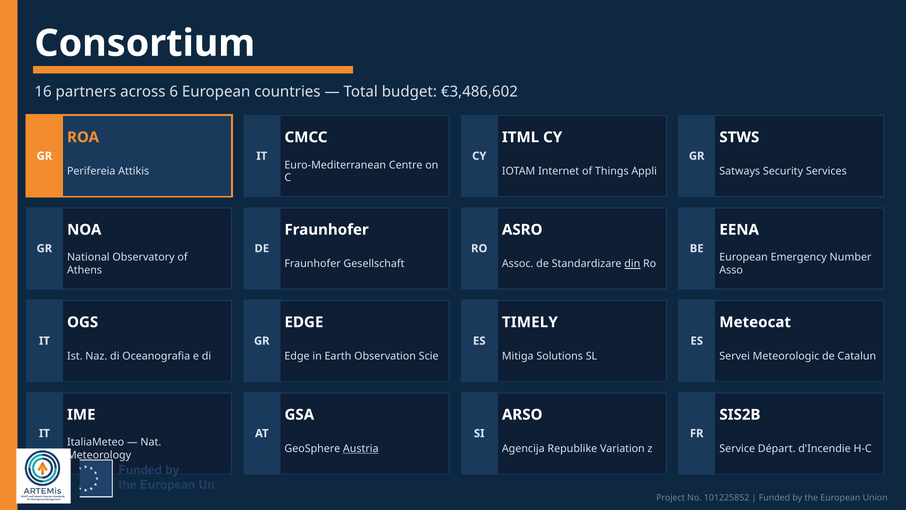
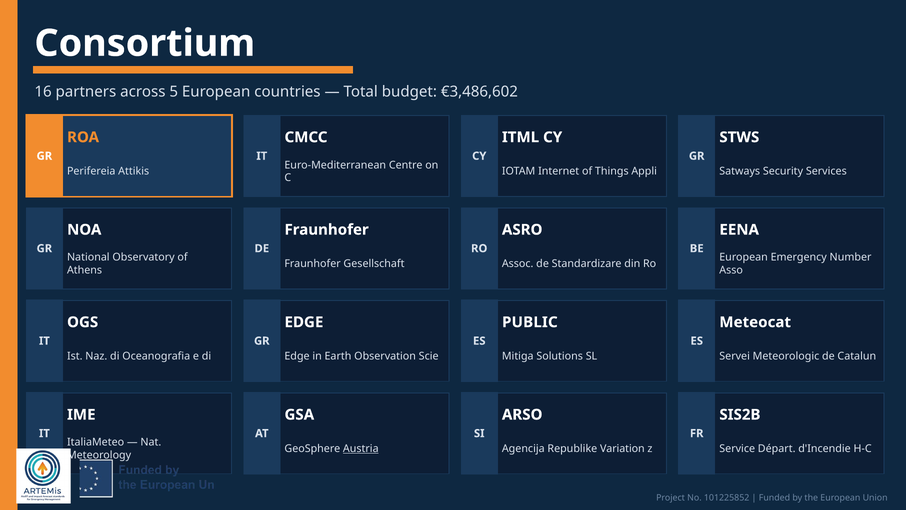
6: 6 -> 5 (174, 92)
din underline: present -> none (632, 264)
TIMELY: TIMELY -> PUBLIC (530, 322)
